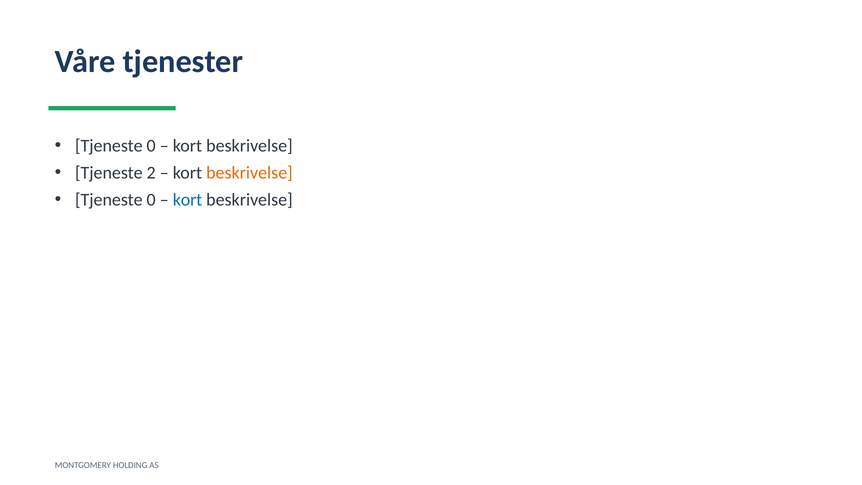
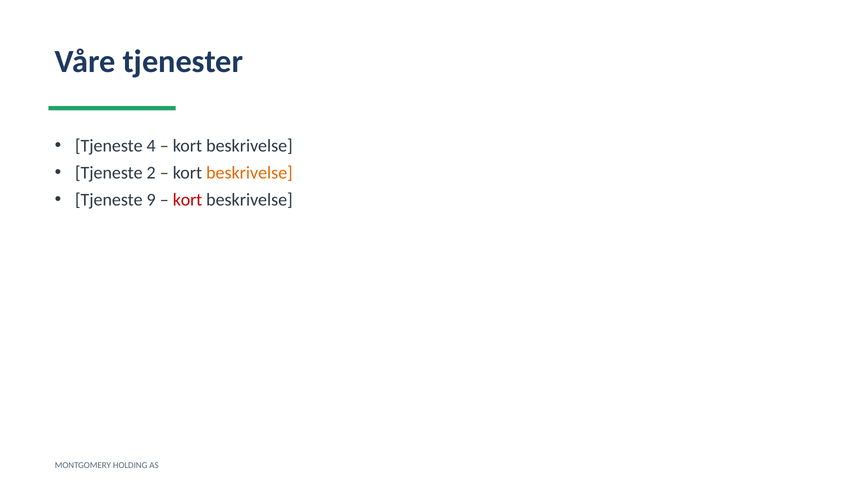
0: 0 -> 4 (151, 146)
0: 0 -> 9 (151, 200)
kort colour: blue -> red (188, 200)
